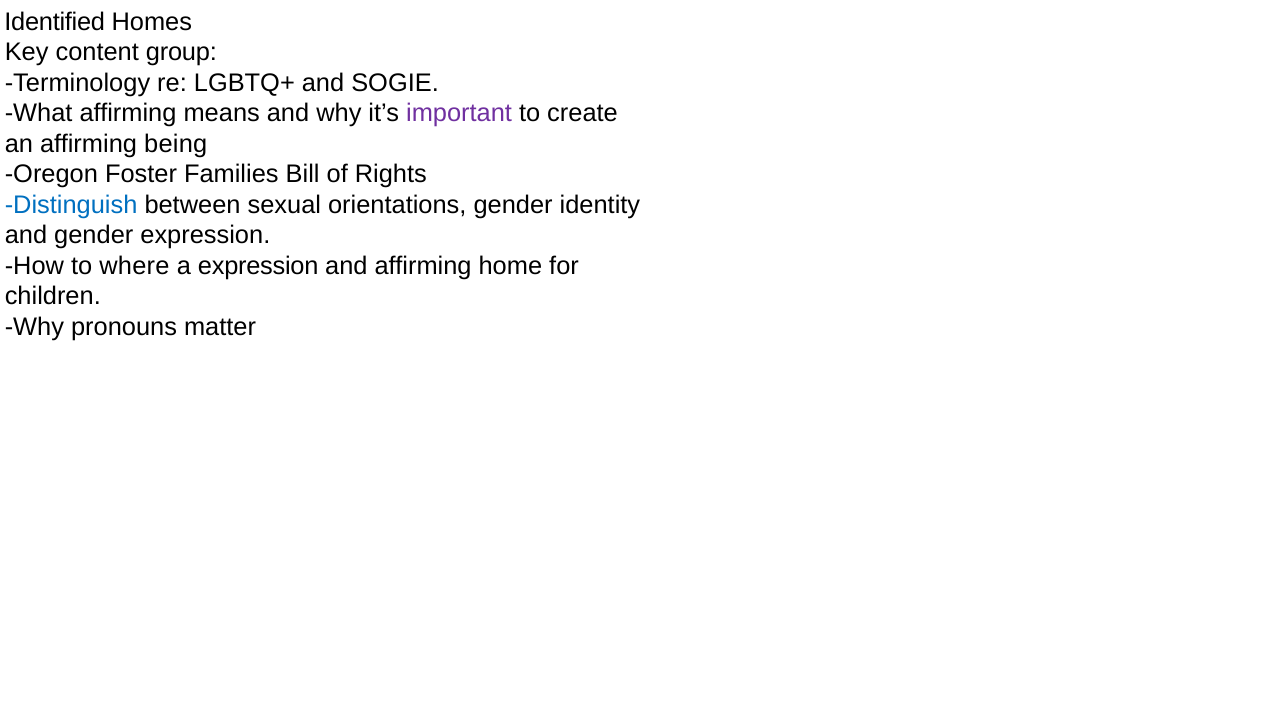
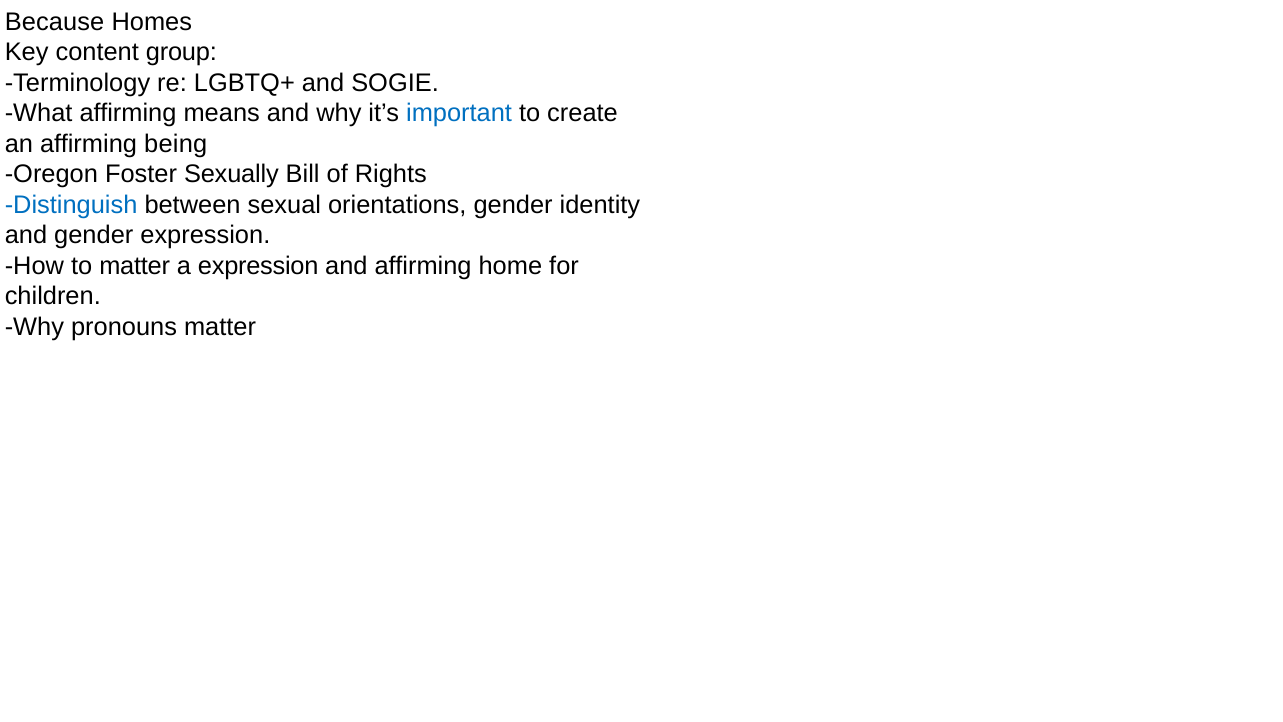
Identified: Identified -> Because (55, 22)
important colour: purple -> blue (459, 113)
Families: Families -> Sexually (231, 174)
to where: where -> matter (135, 266)
